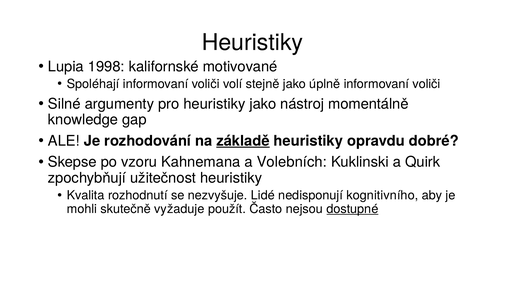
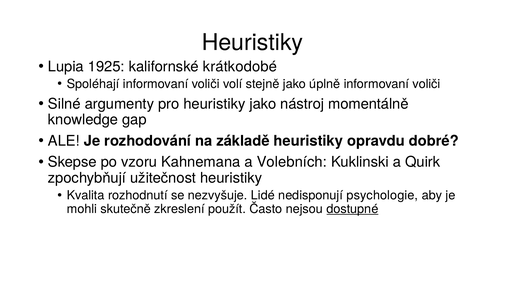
1998: 1998 -> 1925 (106, 67)
motivované: motivované -> krátkodobé (240, 67)
základě underline: present -> none (243, 141)
kognitivního: kognitivního -> psychologie (382, 195)
vyžaduje: vyžaduje -> zkreslení (179, 209)
